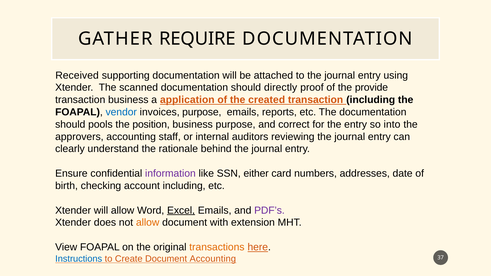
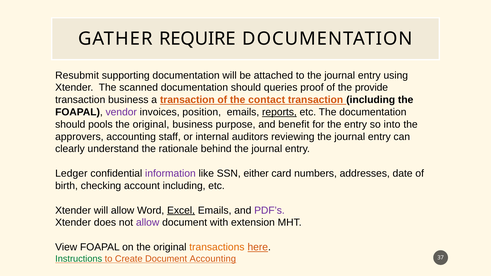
Received: Received -> Resubmit (77, 75)
directly: directly -> queries (281, 88)
a application: application -> transaction (187, 100)
created: created -> contact (267, 100)
vendor colour: blue -> purple (121, 112)
invoices purpose: purpose -> position (202, 112)
reports underline: none -> present (279, 112)
position: position -> original (151, 124)
correct: correct -> benefit (294, 124)
Ensure: Ensure -> Ledger (71, 174)
allow colour: orange -> purple (148, 223)
Instructions colour: blue -> green (79, 259)
